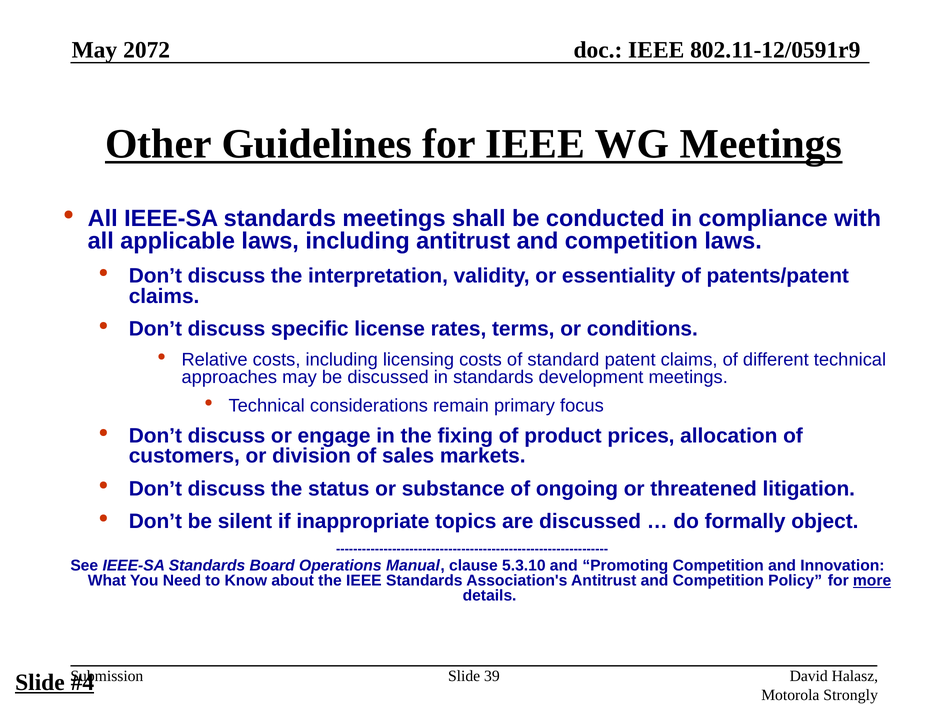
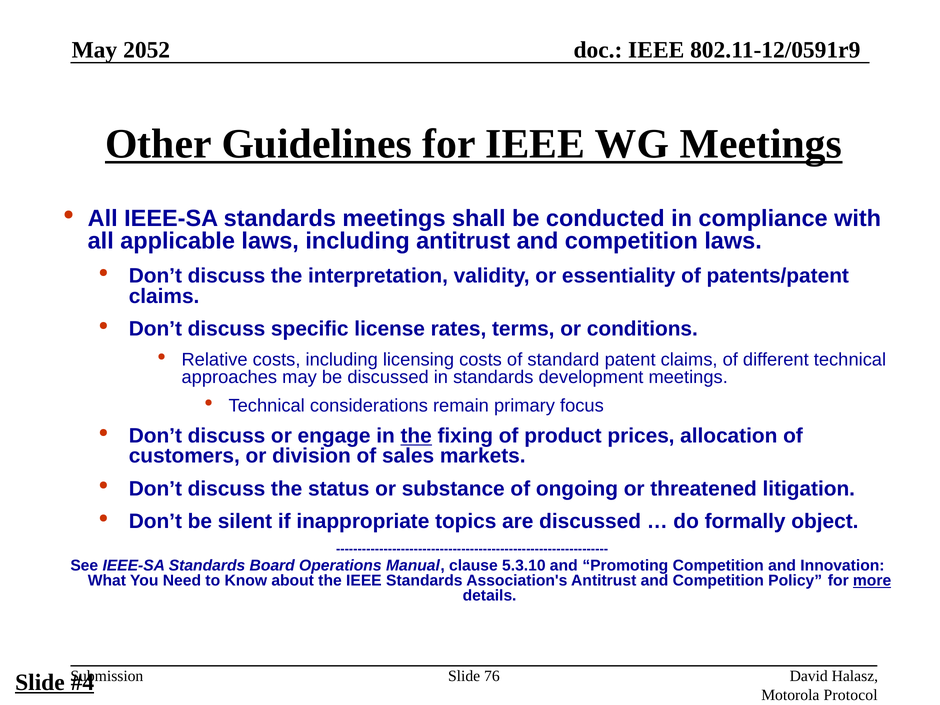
2072: 2072 -> 2052 (147, 50)
the underline: none -> present (416, 436)
39: 39 -> 76 (492, 676)
Strongly: Strongly -> Protocol (851, 695)
